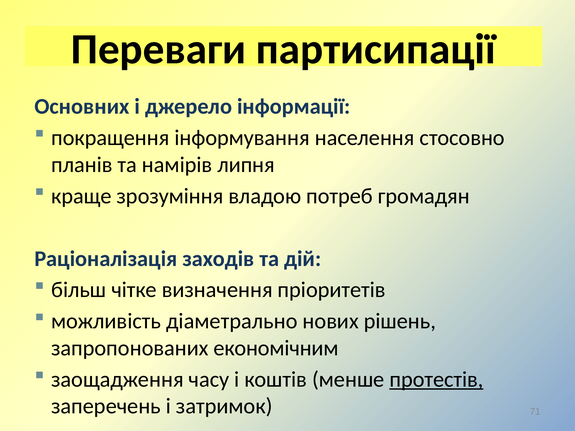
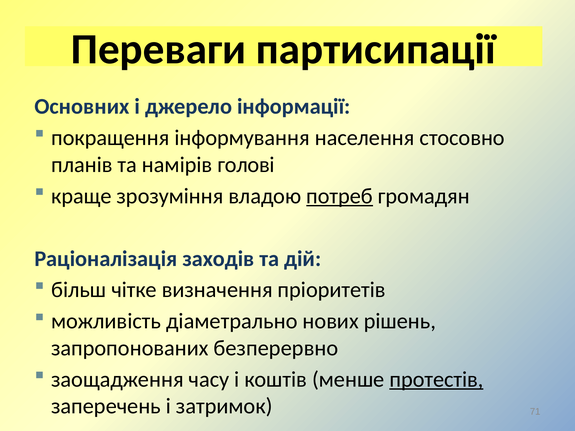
липня: липня -> голові (246, 165)
потреб underline: none -> present (340, 196)
економічним: економічним -> безперервно (276, 348)
